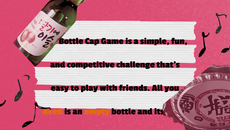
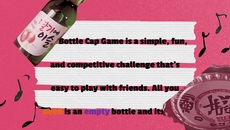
empty colour: orange -> purple (97, 111)
